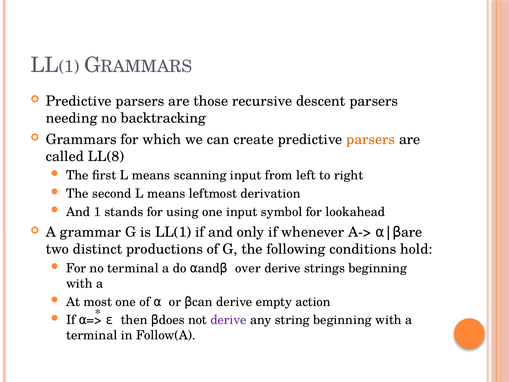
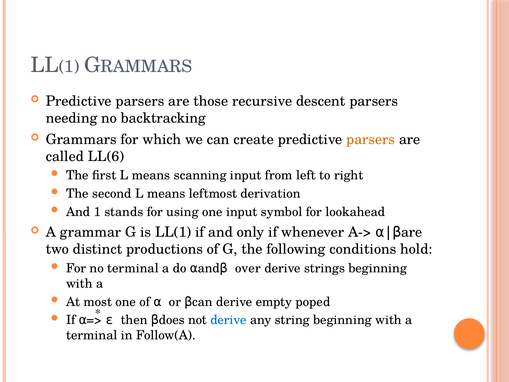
LL(8: LL(8 -> LL(6 (106, 156)
action: action -> poped (313, 302)
derive colour: purple -> blue (229, 320)
